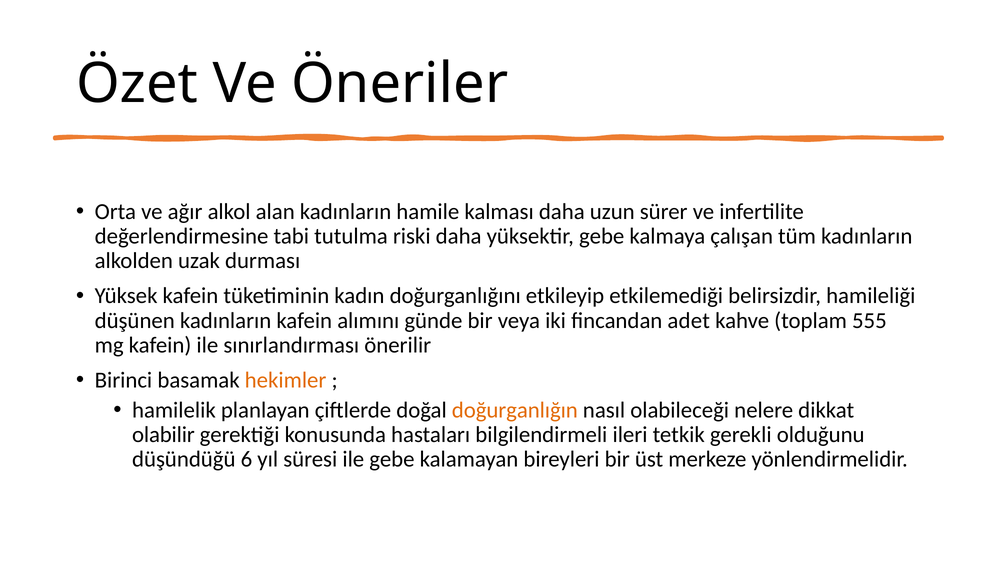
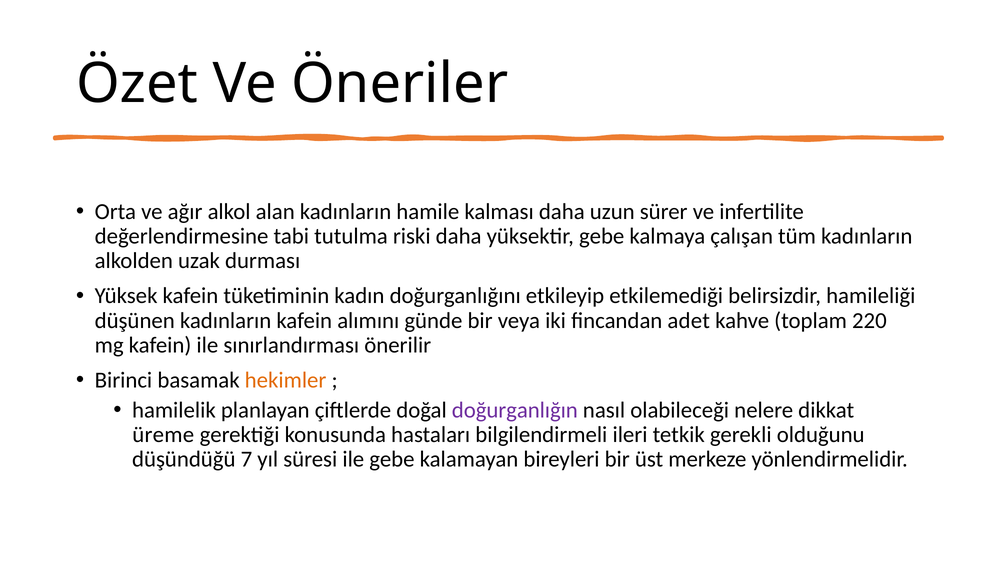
555: 555 -> 220 (869, 320)
doğurganlığın colour: orange -> purple (515, 410)
olabilir: olabilir -> üreme (163, 435)
6: 6 -> 7 (246, 459)
